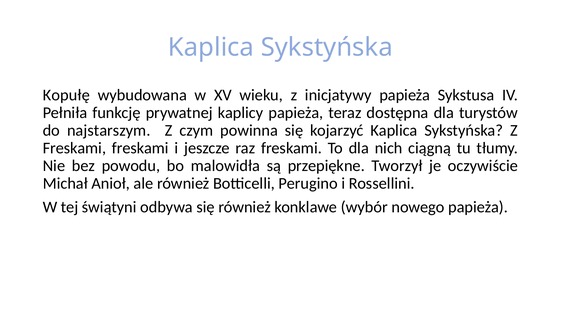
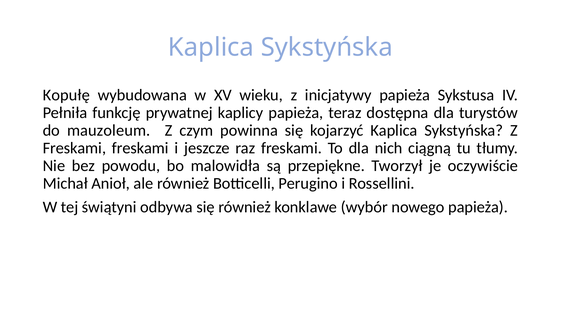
najstarszym: najstarszym -> mauzoleum (109, 130)
